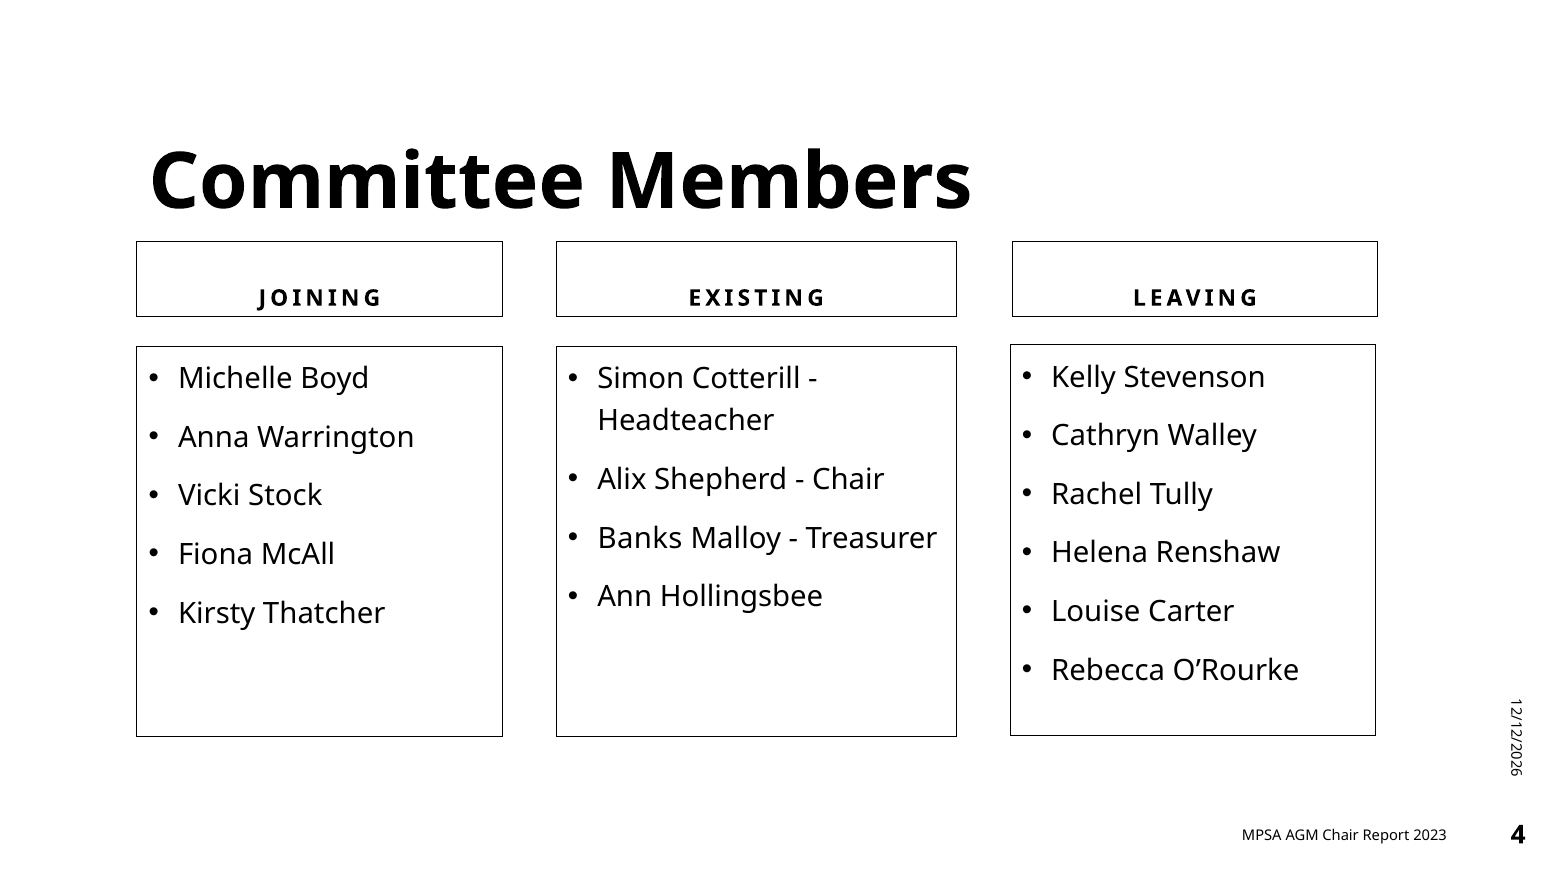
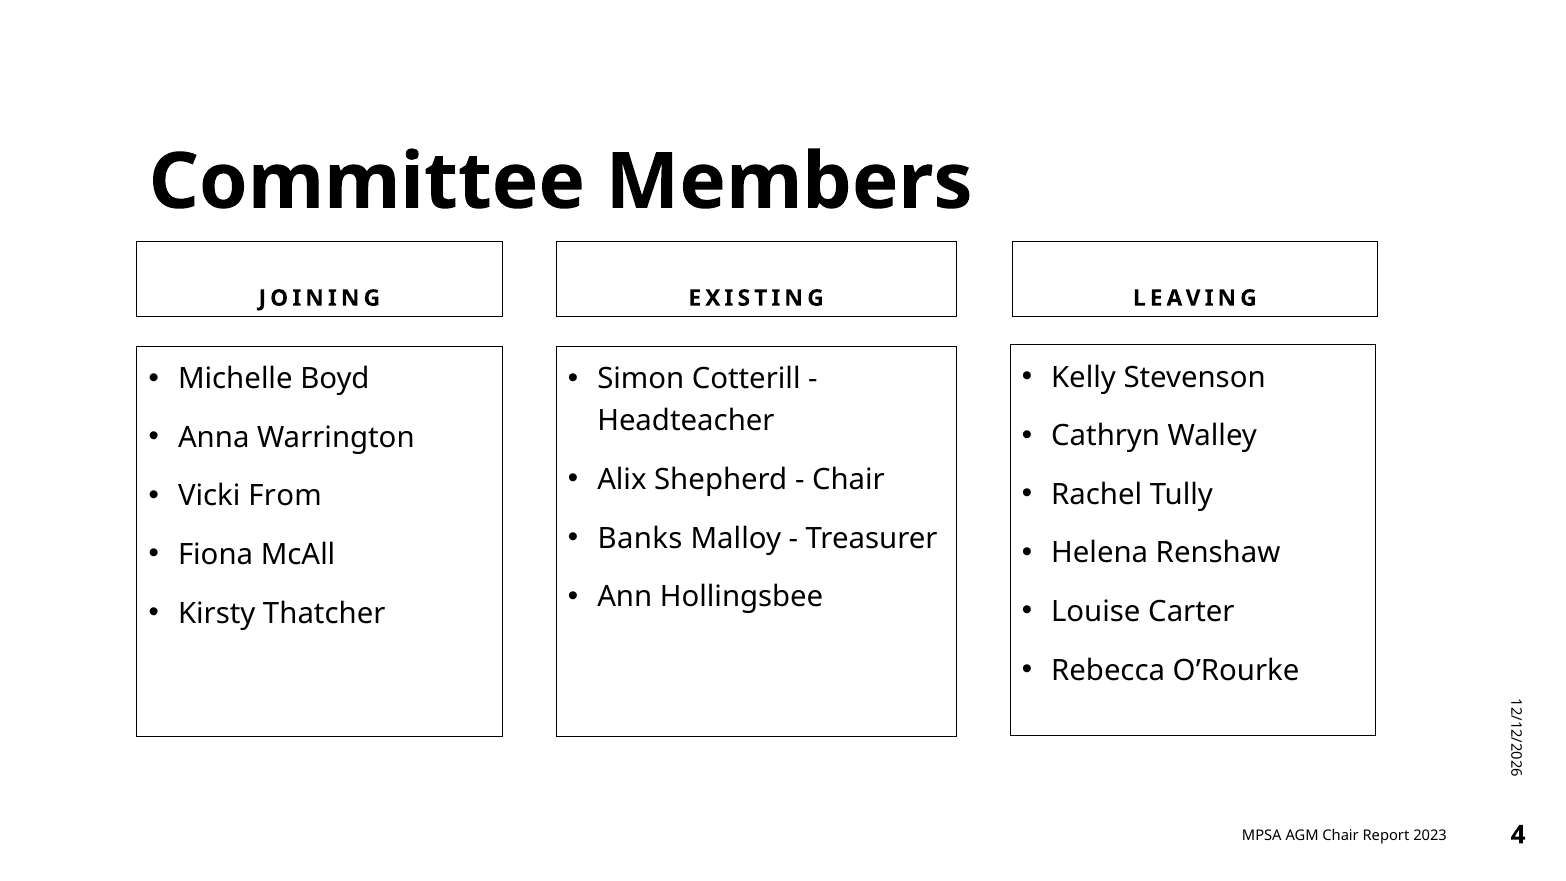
Stock: Stock -> From (285, 496)
